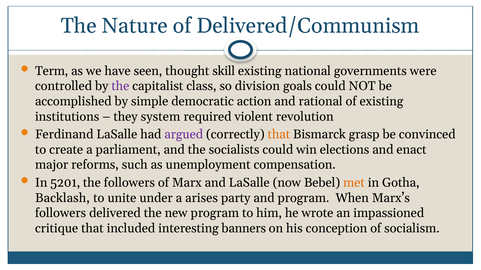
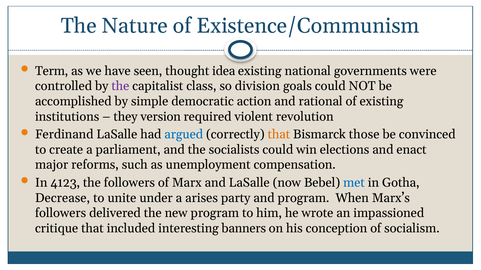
Delivered/Communism: Delivered/Communism -> Existence/Communism (308, 26)
skill: skill -> idea (224, 71)
system: system -> version (161, 117)
argued colour: purple -> blue (184, 135)
grasp: grasp -> those (364, 135)
5201: 5201 -> 4123 (65, 183)
met colour: orange -> blue (354, 183)
Backlash: Backlash -> Decrease (63, 198)
